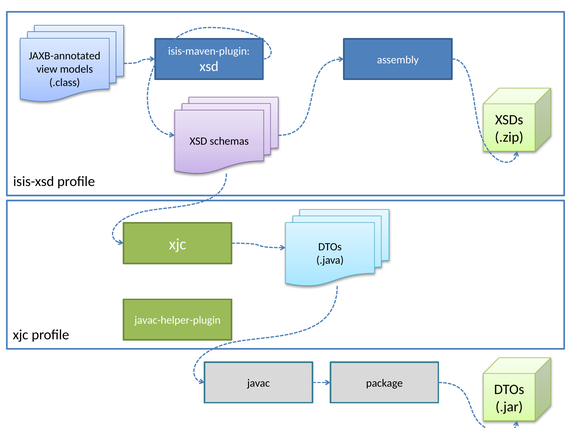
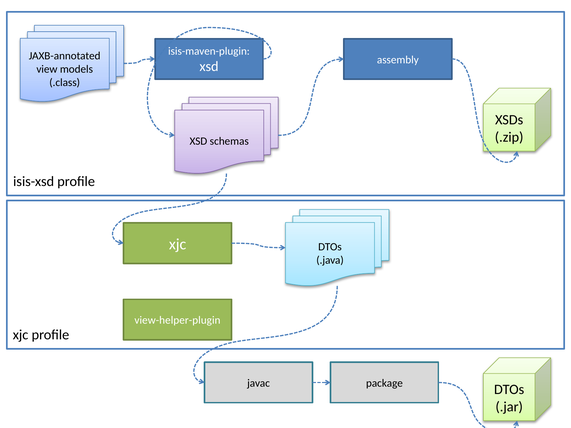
javac-helper-plugin: javac-helper-plugin -> view-helper-plugin (177, 321)
